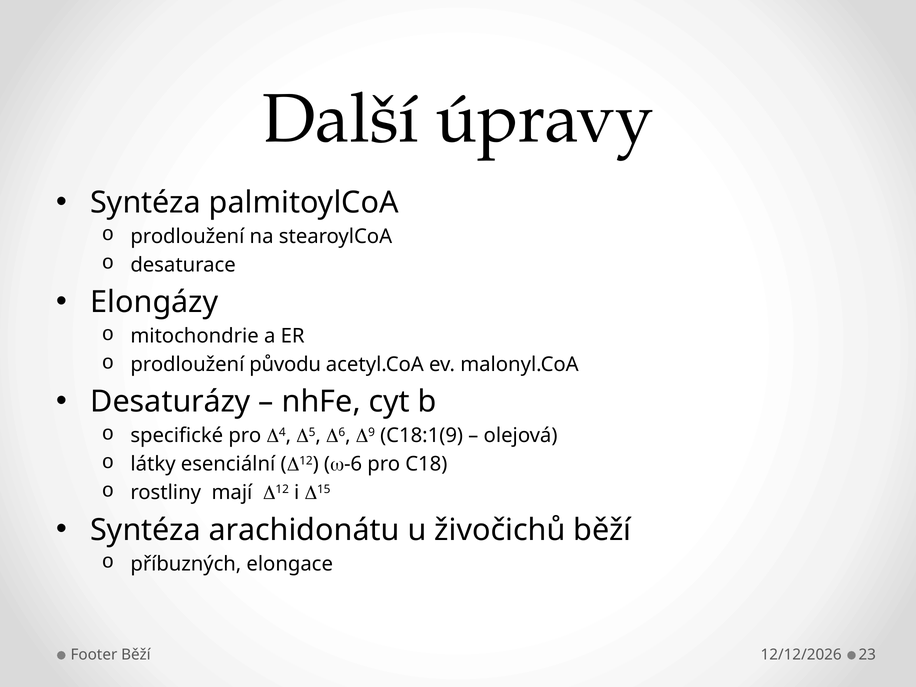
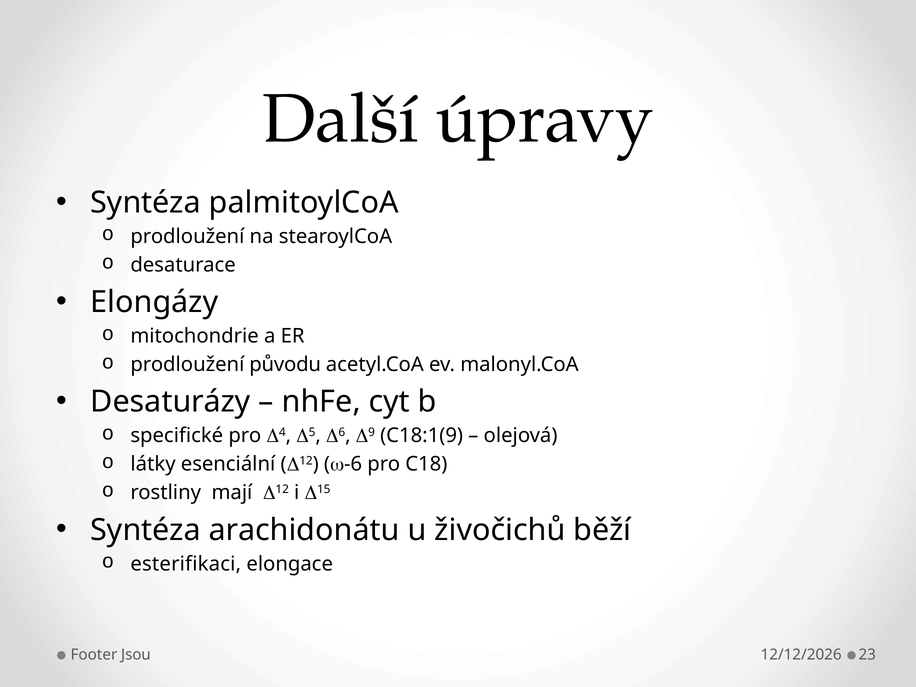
příbuzných: příbuzných -> esterifikaci (186, 564)
Footer Běží: Běží -> Jsou (136, 655)
